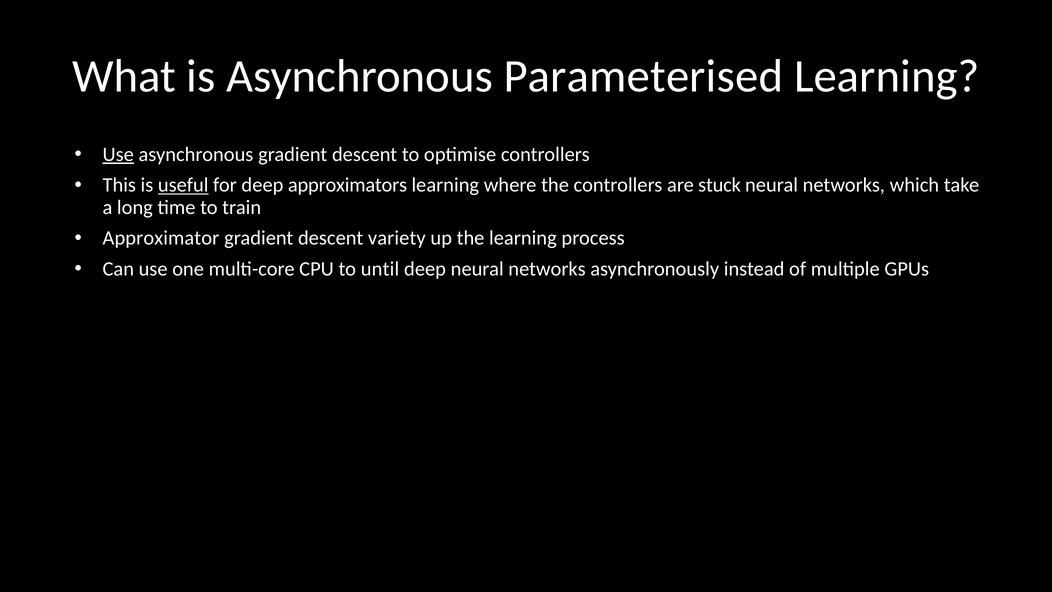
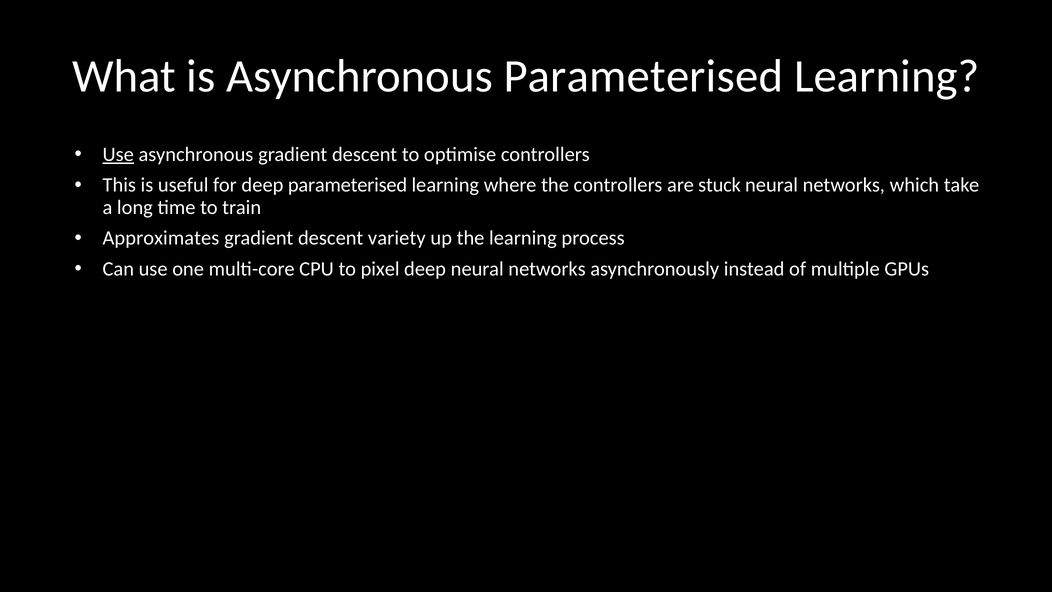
useful underline: present -> none (183, 185)
deep approximators: approximators -> parameterised (348, 185)
Approximator: Approximator -> Approximates (161, 238)
until: until -> pixel (380, 269)
